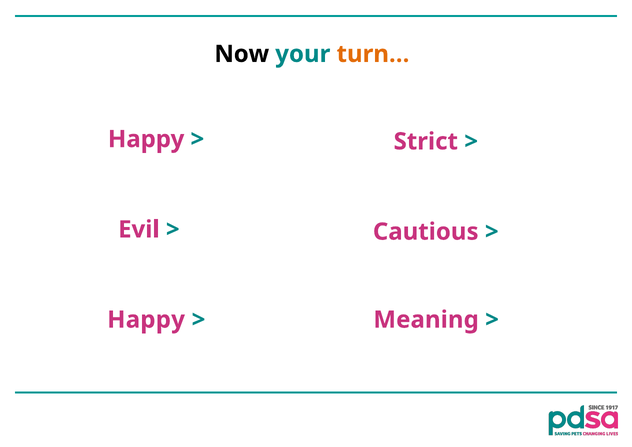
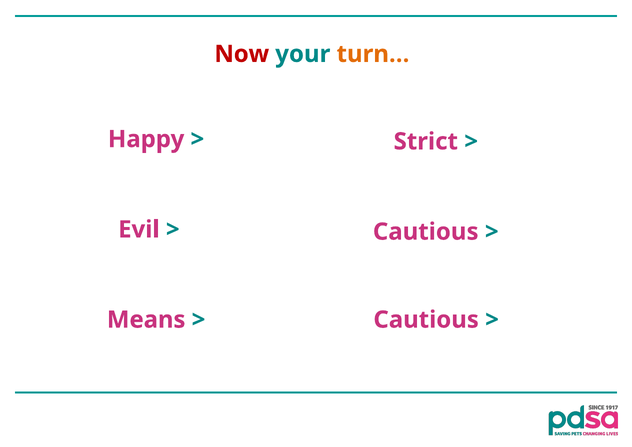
Now colour: black -> red (242, 54)
Happy: Happy -> Means (146, 320)
Meaning: Meaning -> Cautious (426, 320)
